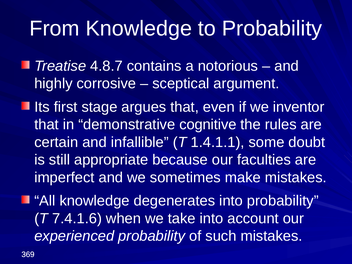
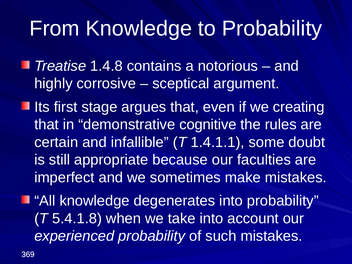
4.8.7: 4.8.7 -> 1.4.8 (107, 66)
inventor: inventor -> creating (299, 107)
7.4.1.6: 7.4.1.6 -> 5.4.1.8 (77, 218)
